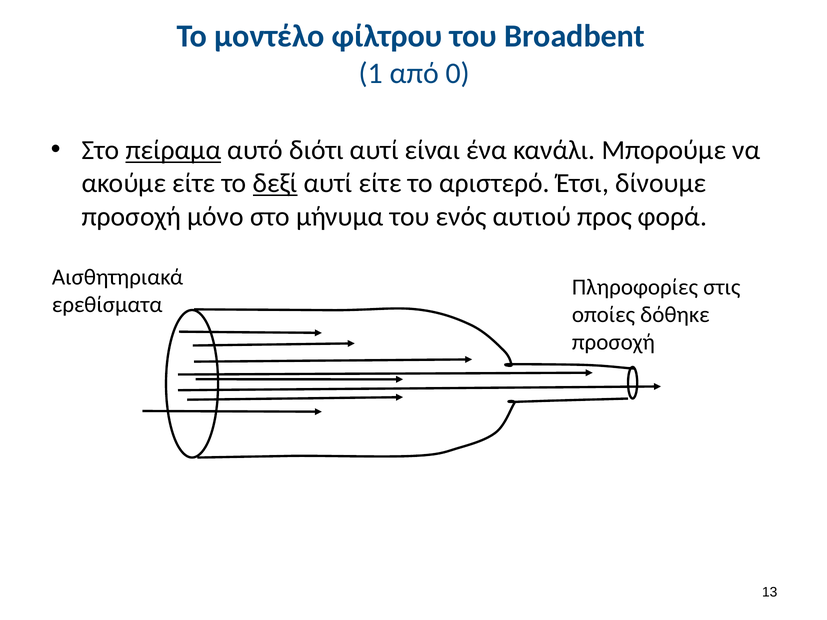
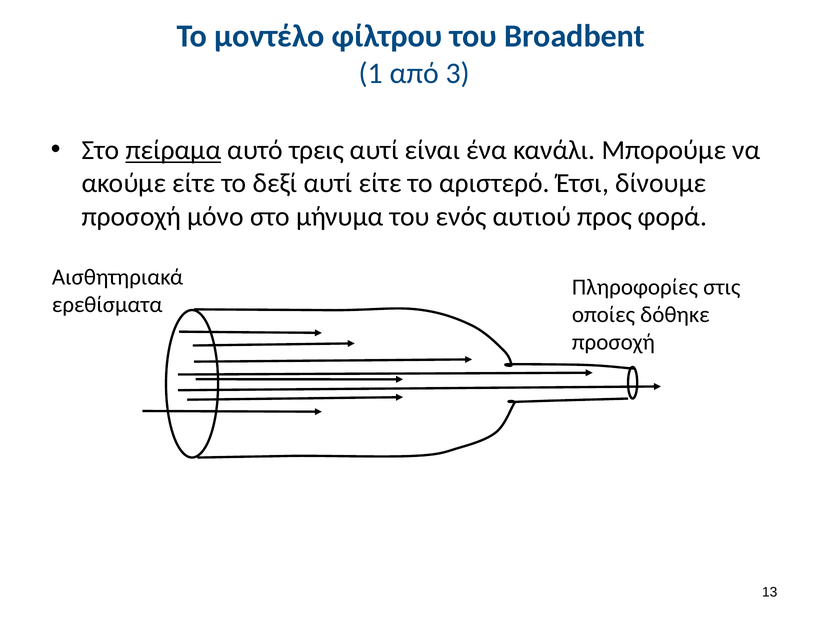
0: 0 -> 3 (458, 73)
διότι: διότι -> τρεις (317, 150)
δεξί underline: present -> none (275, 183)
